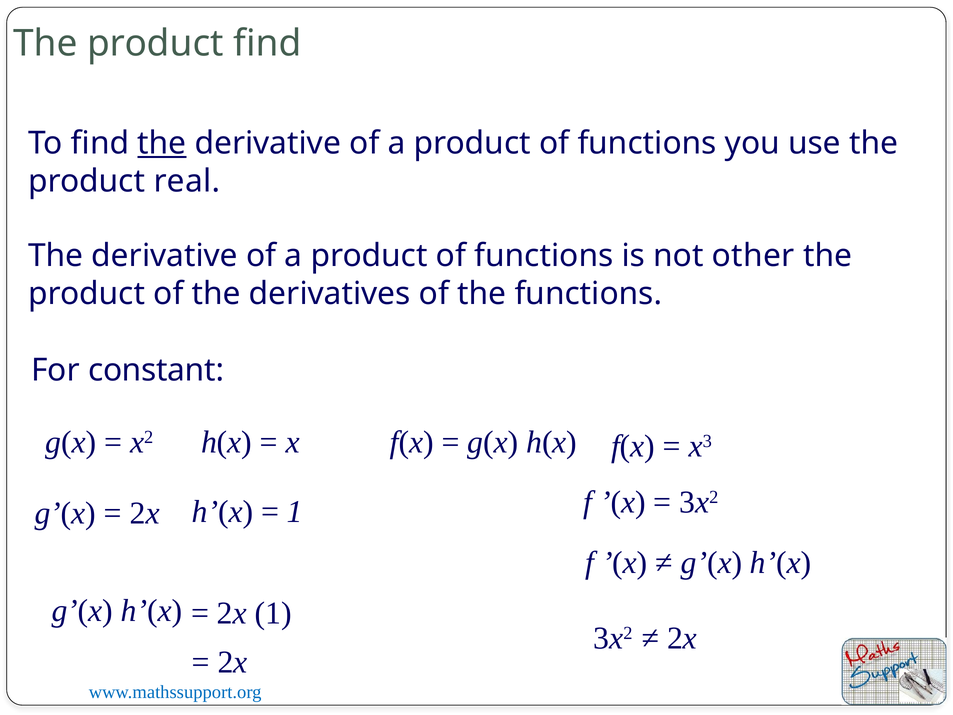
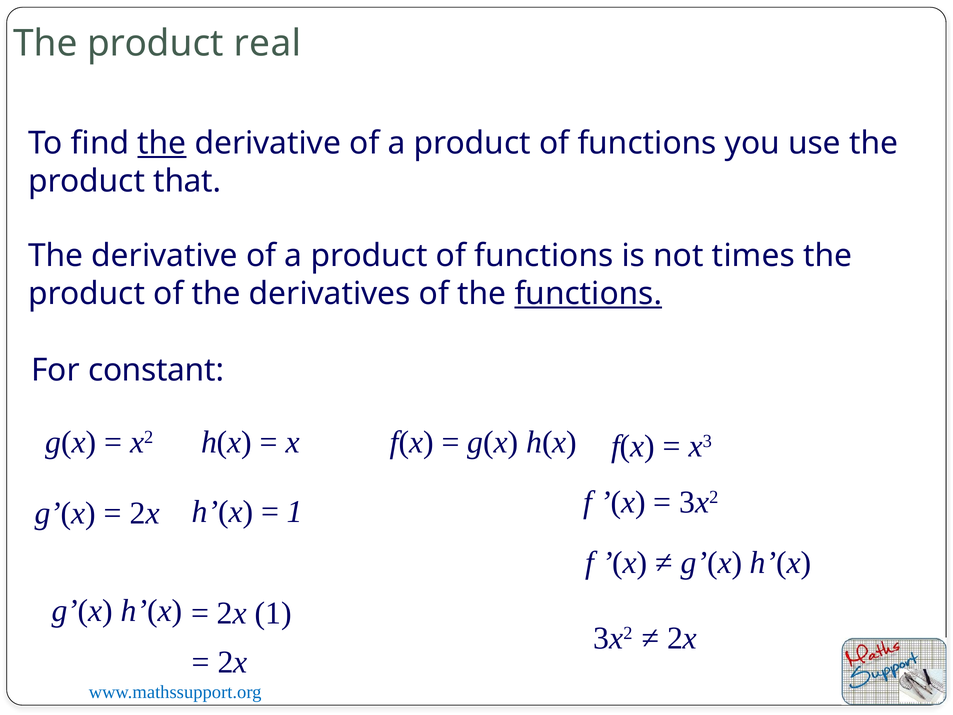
product find: find -> real (267, 43)
real: real -> that (187, 181)
other: other -> times (753, 256)
functions underline: none -> present (588, 294)
